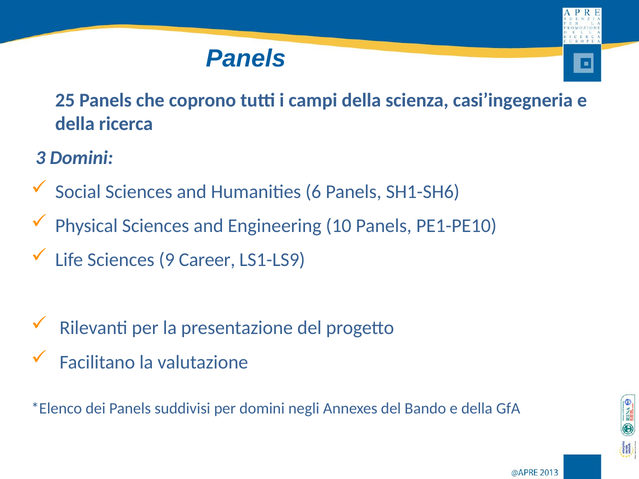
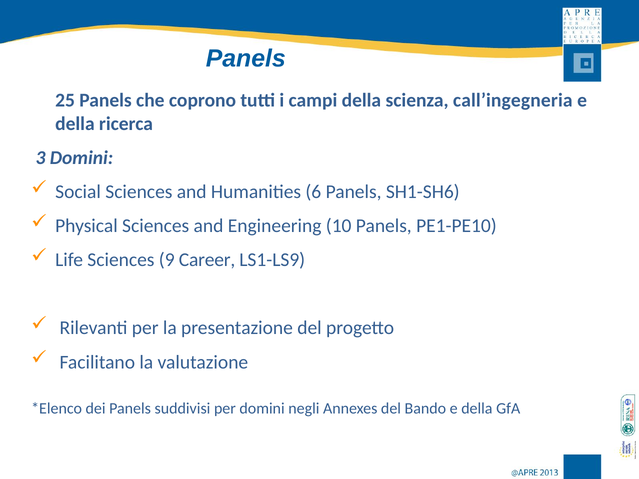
casi’ingegneria: casi’ingegneria -> call’ingegneria (513, 100)
